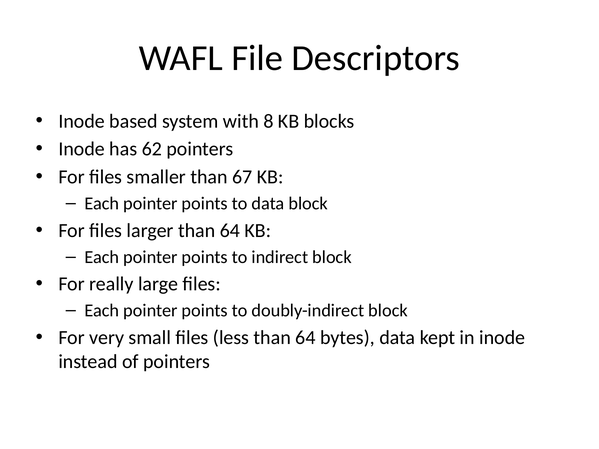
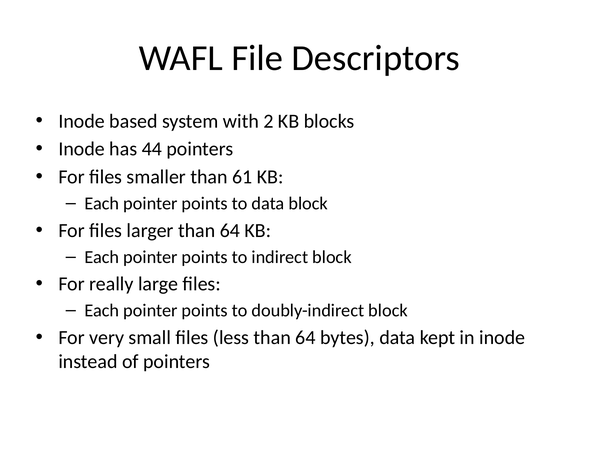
8: 8 -> 2 (268, 121)
62: 62 -> 44 (152, 149)
67: 67 -> 61 (242, 177)
